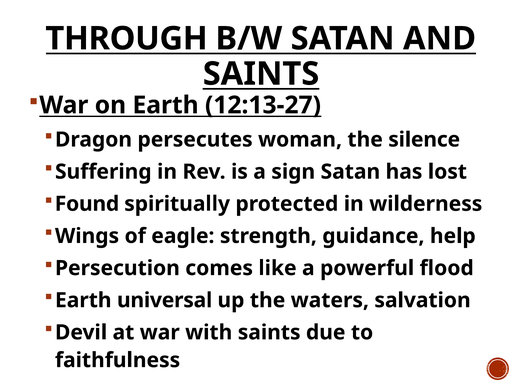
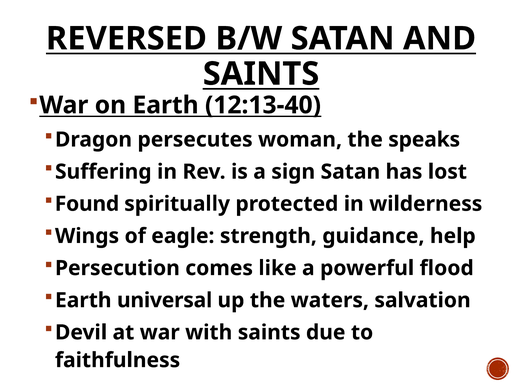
THROUGH: THROUGH -> REVERSED (126, 39)
12:13-27: 12:13-27 -> 12:13-40 (263, 105)
silence: silence -> speaks (424, 139)
